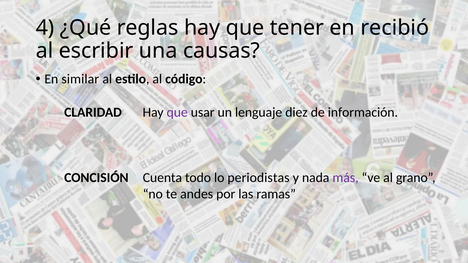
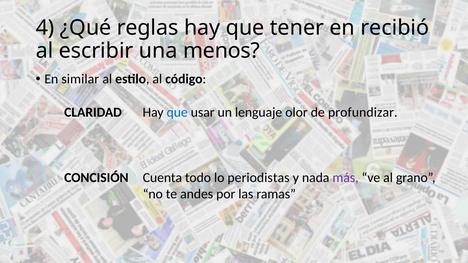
causas: causas -> menos (221, 51)
que colour: purple -> blue (177, 112)
diez: diez -> olor (296, 112)
información: información -> profundizar (363, 112)
